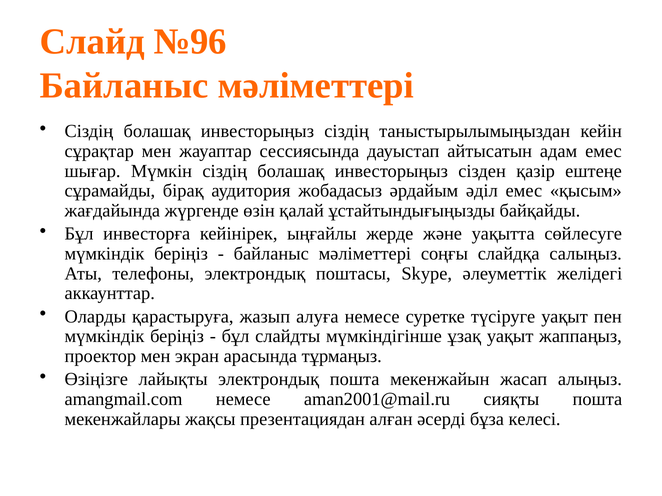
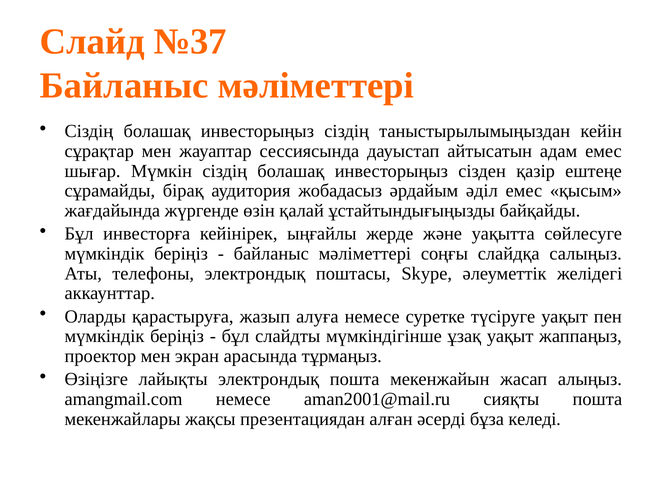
№96: №96 -> №37 (190, 42)
келесі: келесі -> келеді (535, 419)
